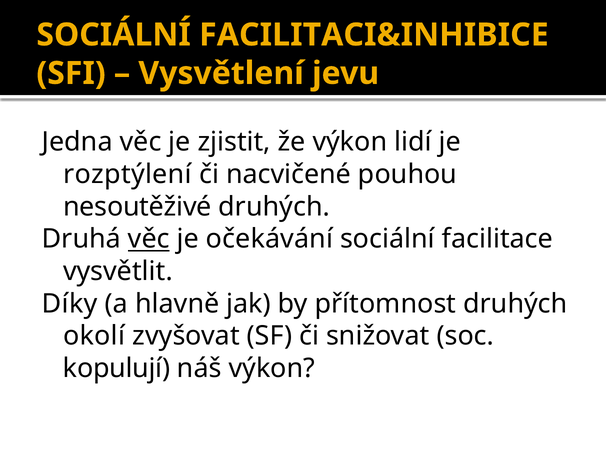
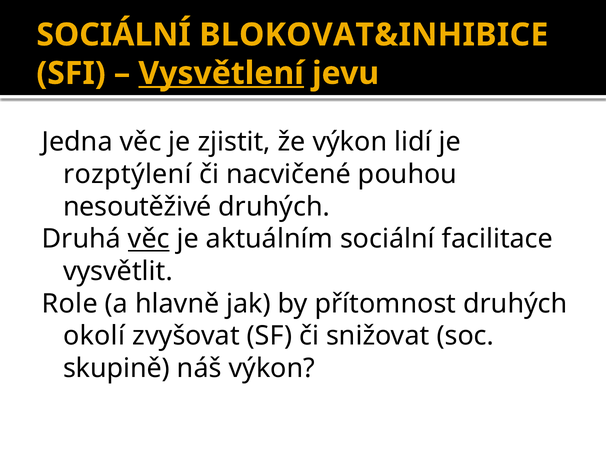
FACILITACI&INHIBICE: FACILITACI&INHIBICE -> BLOKOVAT&INHIBICE (374, 35)
Vysvětlení underline: none -> present (221, 73)
očekávání: očekávání -> aktuálním (269, 239)
Díky: Díky -> Role (70, 303)
kopulují: kopulují -> skupině (116, 368)
